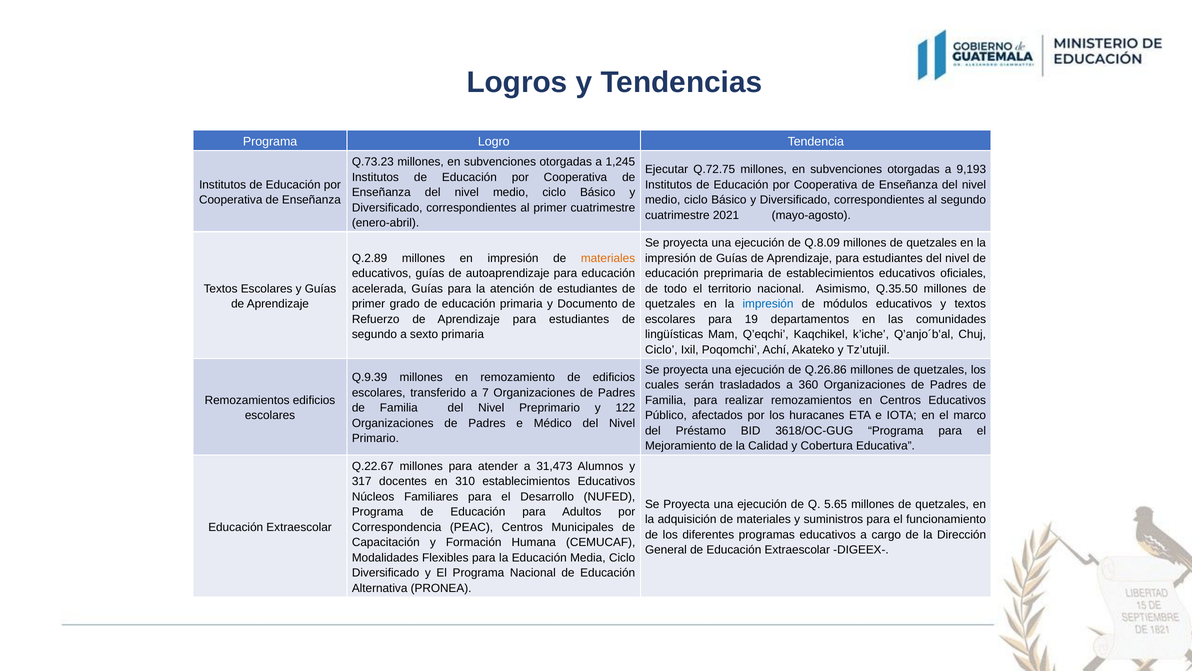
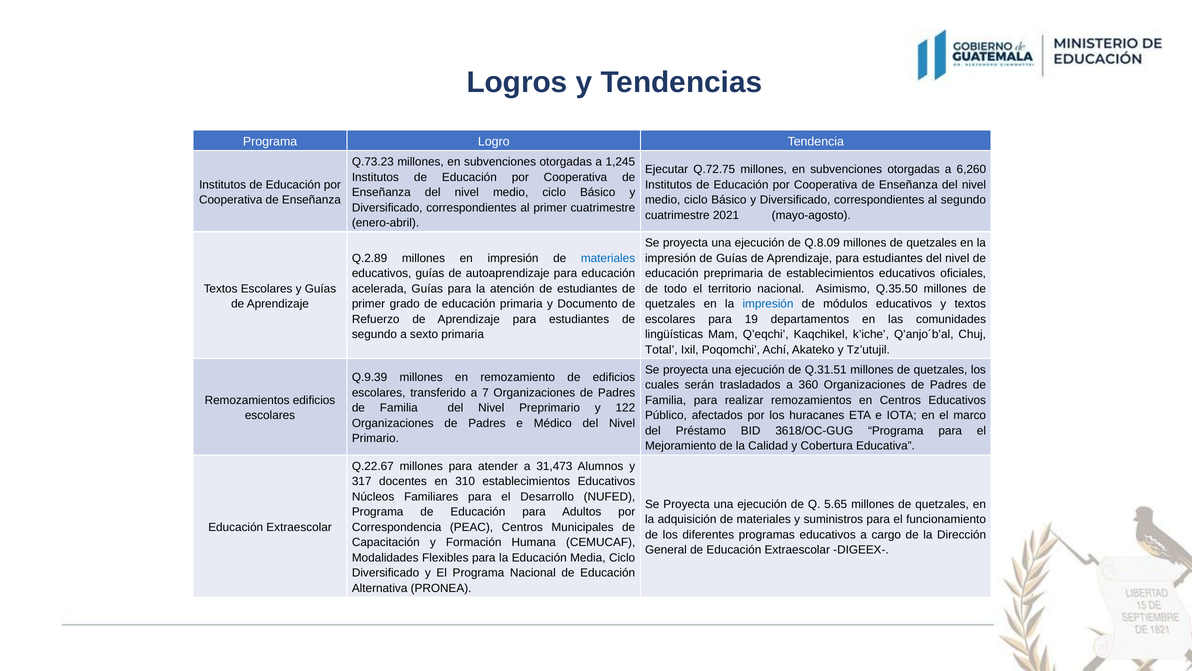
9,193: 9,193 -> 6,260 (971, 169)
materiales colour: orange -> blue (608, 258)
Ciclo: Ciclo -> Total (661, 349)
Q.26.86: Q.26.86 -> Q.31.51 (826, 370)
